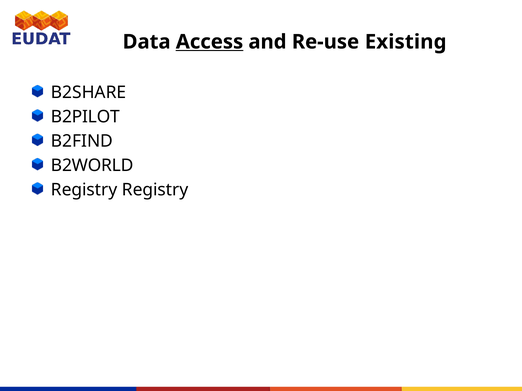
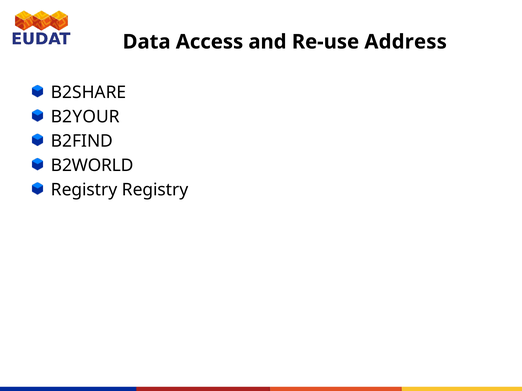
Access underline: present -> none (210, 42)
Existing: Existing -> Address (406, 42)
B2PILOT: B2PILOT -> B2YOUR (85, 117)
